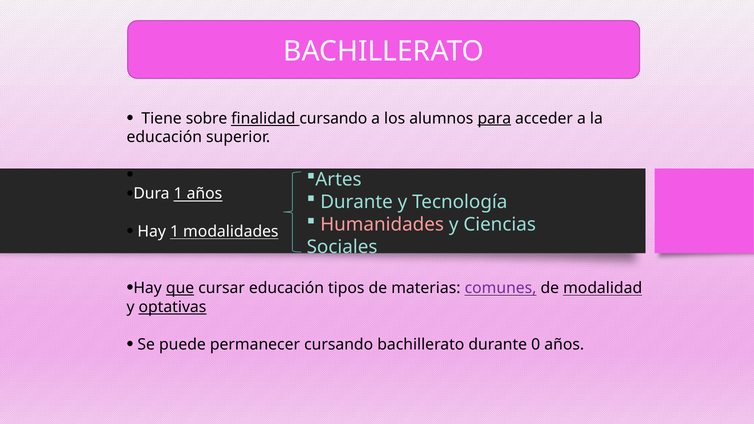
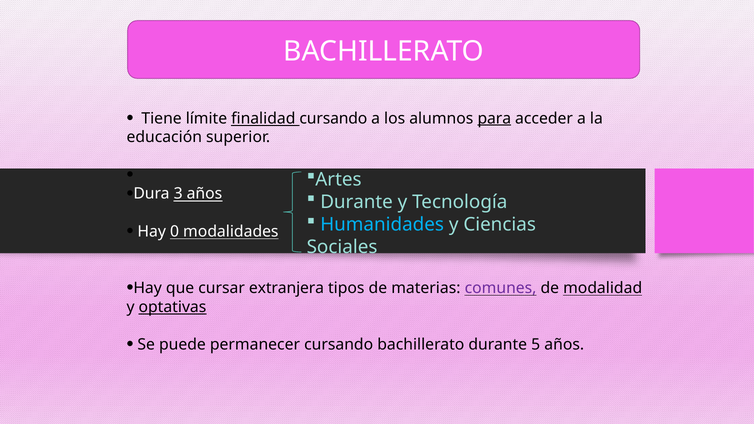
sobre: sobre -> límite (206, 118)
Dura 1: 1 -> 3 (178, 194)
Humanidades colour: pink -> light blue (382, 225)
Hay 1: 1 -> 0 (175, 232)
que underline: present -> none (180, 288)
cursar educación: educación -> extranjera (287, 288)
0: 0 -> 5 (536, 345)
